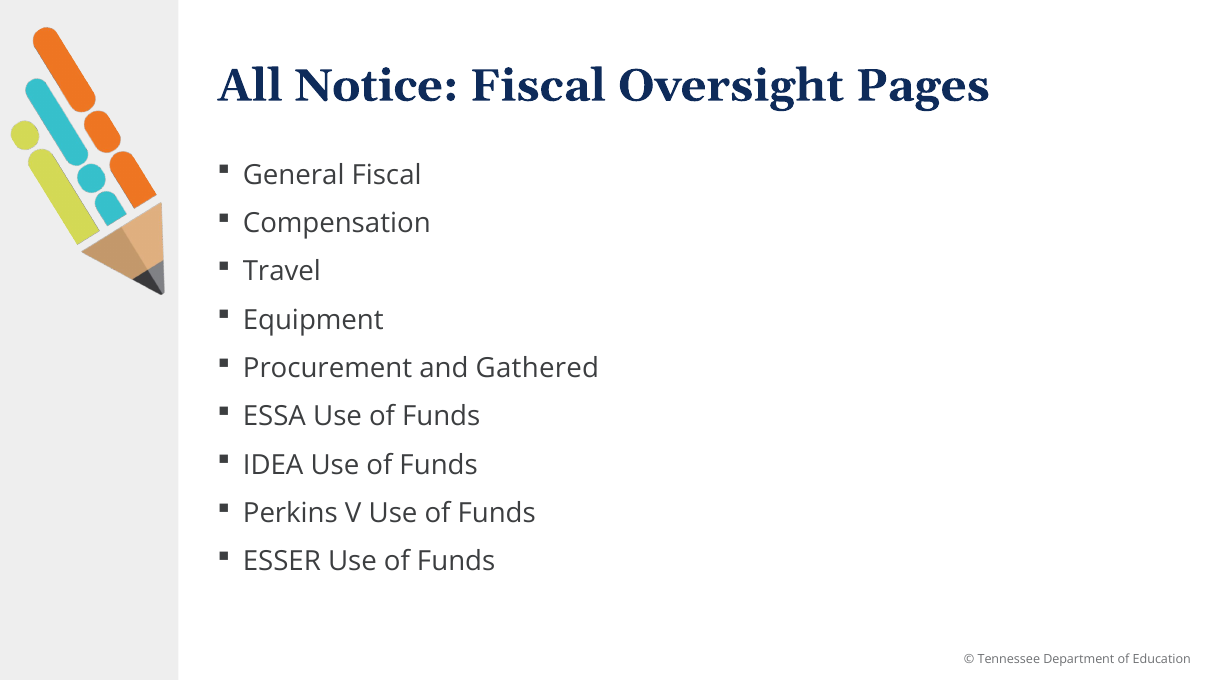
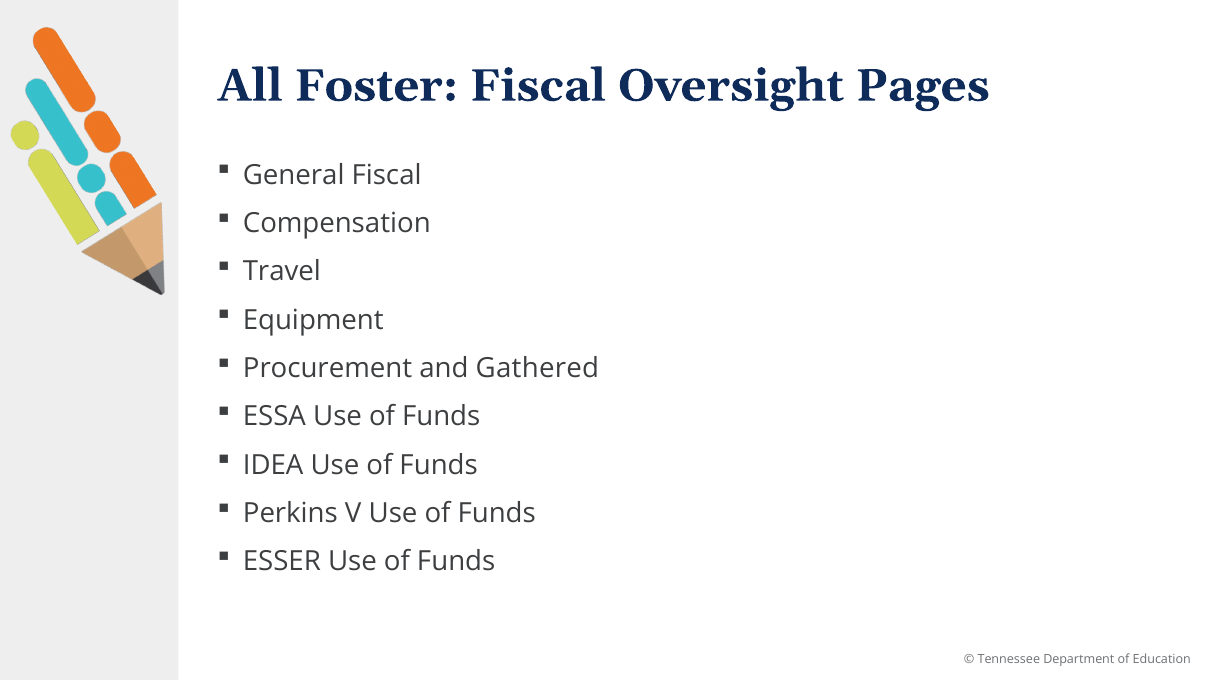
Notice: Notice -> Foster (377, 86)
